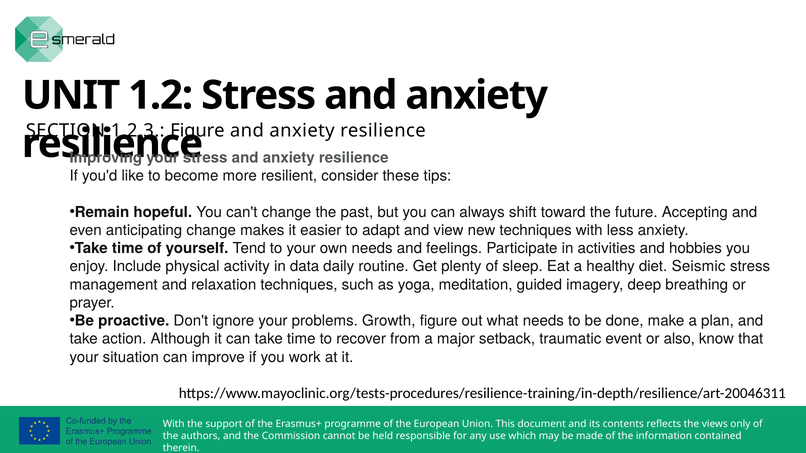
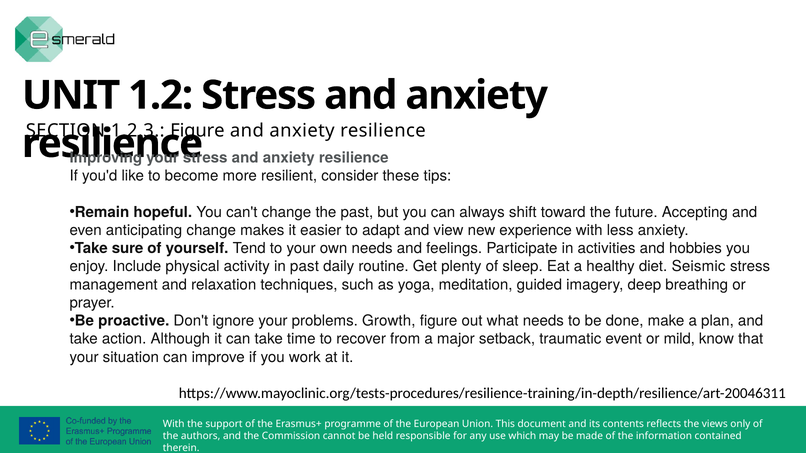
new techniques: techniques -> experience (536, 230)
time: time -> sure (128, 249)
in data: data -> past (304, 267)
also: also -> mild (679, 339)
